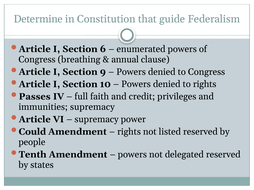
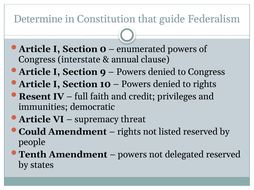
6: 6 -> 0 (103, 49)
breathing: breathing -> interstate (79, 60)
Passes: Passes -> Resent (35, 97)
immunities supremacy: supremacy -> democratic (92, 107)
power: power -> threat (133, 120)
